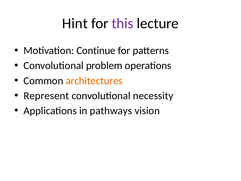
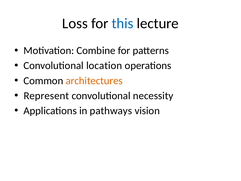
Hint: Hint -> Loss (75, 23)
this colour: purple -> blue (123, 23)
Continue: Continue -> Combine (96, 51)
problem: problem -> location (104, 66)
